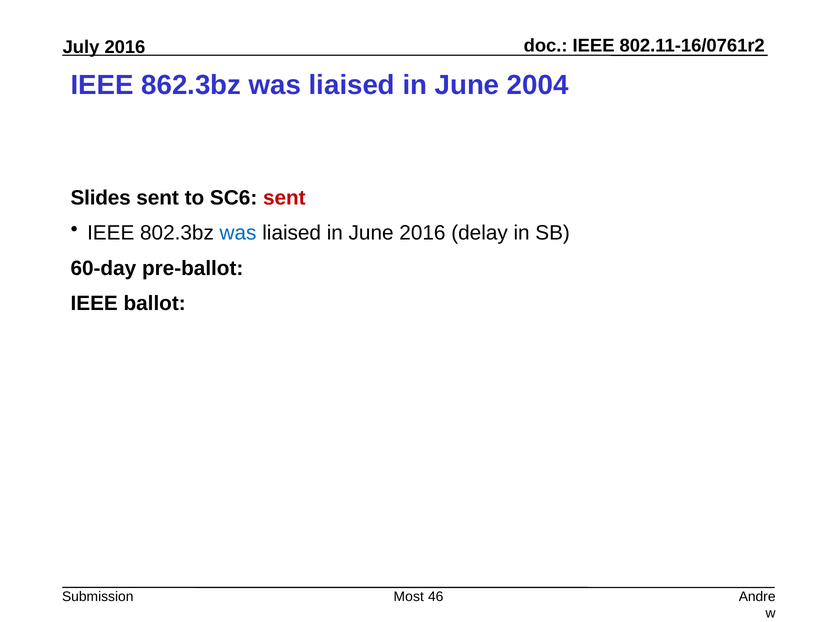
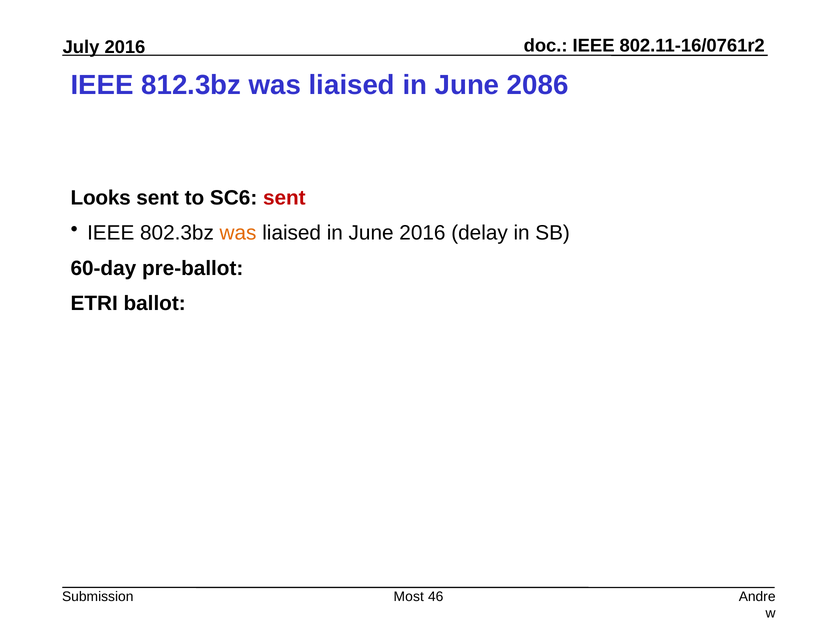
862.3bz: 862.3bz -> 812.3bz (191, 85)
2004: 2004 -> 2086 (538, 85)
Slides: Slides -> Looks (101, 198)
was colour: blue -> orange (238, 233)
IEEE: IEEE -> ETRI (94, 304)
